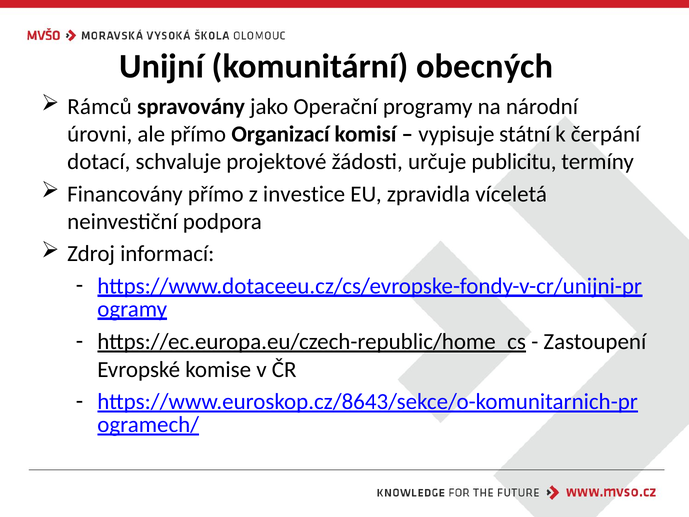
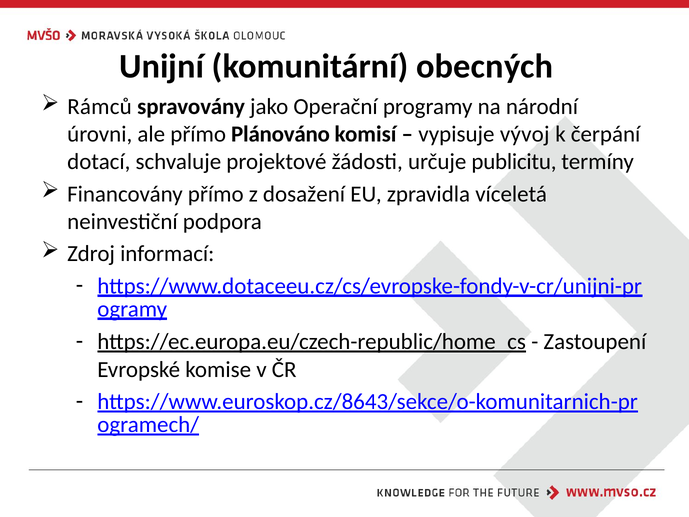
Organizací: Organizací -> Plánováno (281, 134)
státní: státní -> vývoj (525, 134)
investice: investice -> dosažení (304, 194)
